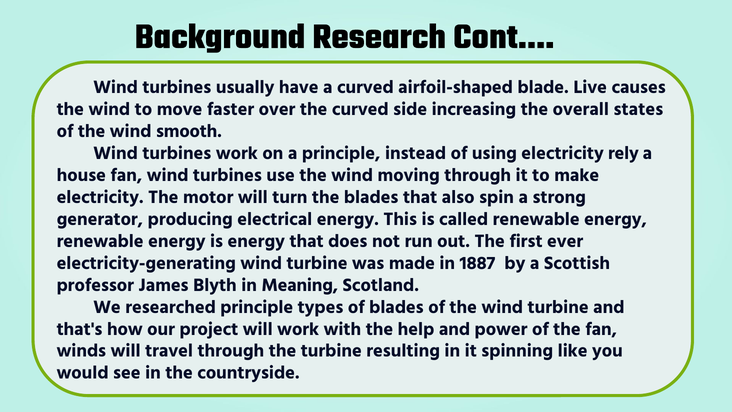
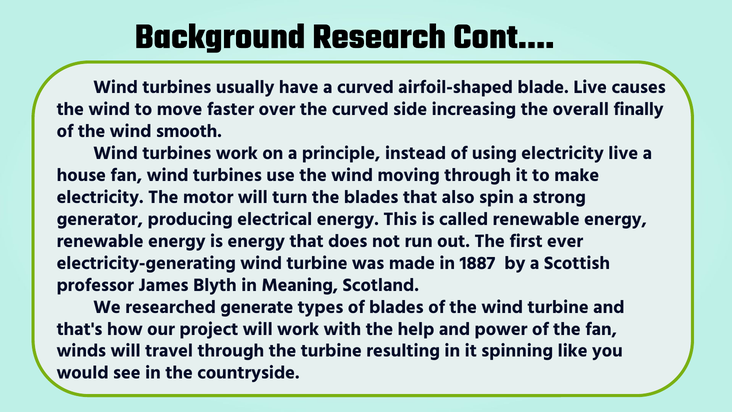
states: states -> finally (639, 109)
electricity rely: rely -> live (623, 153)
researched principle: principle -> generate (257, 307)
